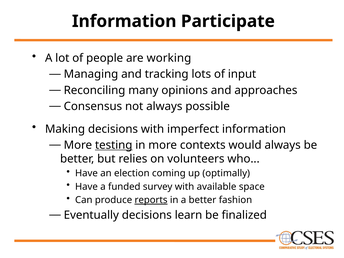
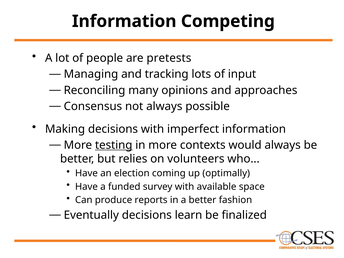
Participate: Participate -> Competing (228, 21)
working: working -> pretests (169, 58)
reports underline: present -> none (151, 200)
